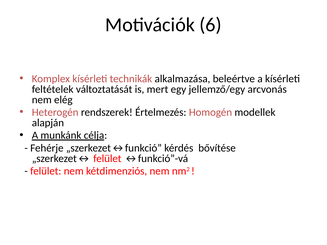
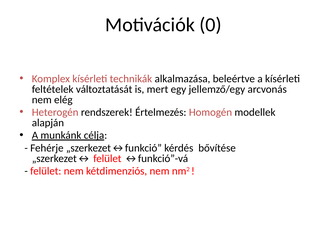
6: 6 -> 0 (211, 25)
